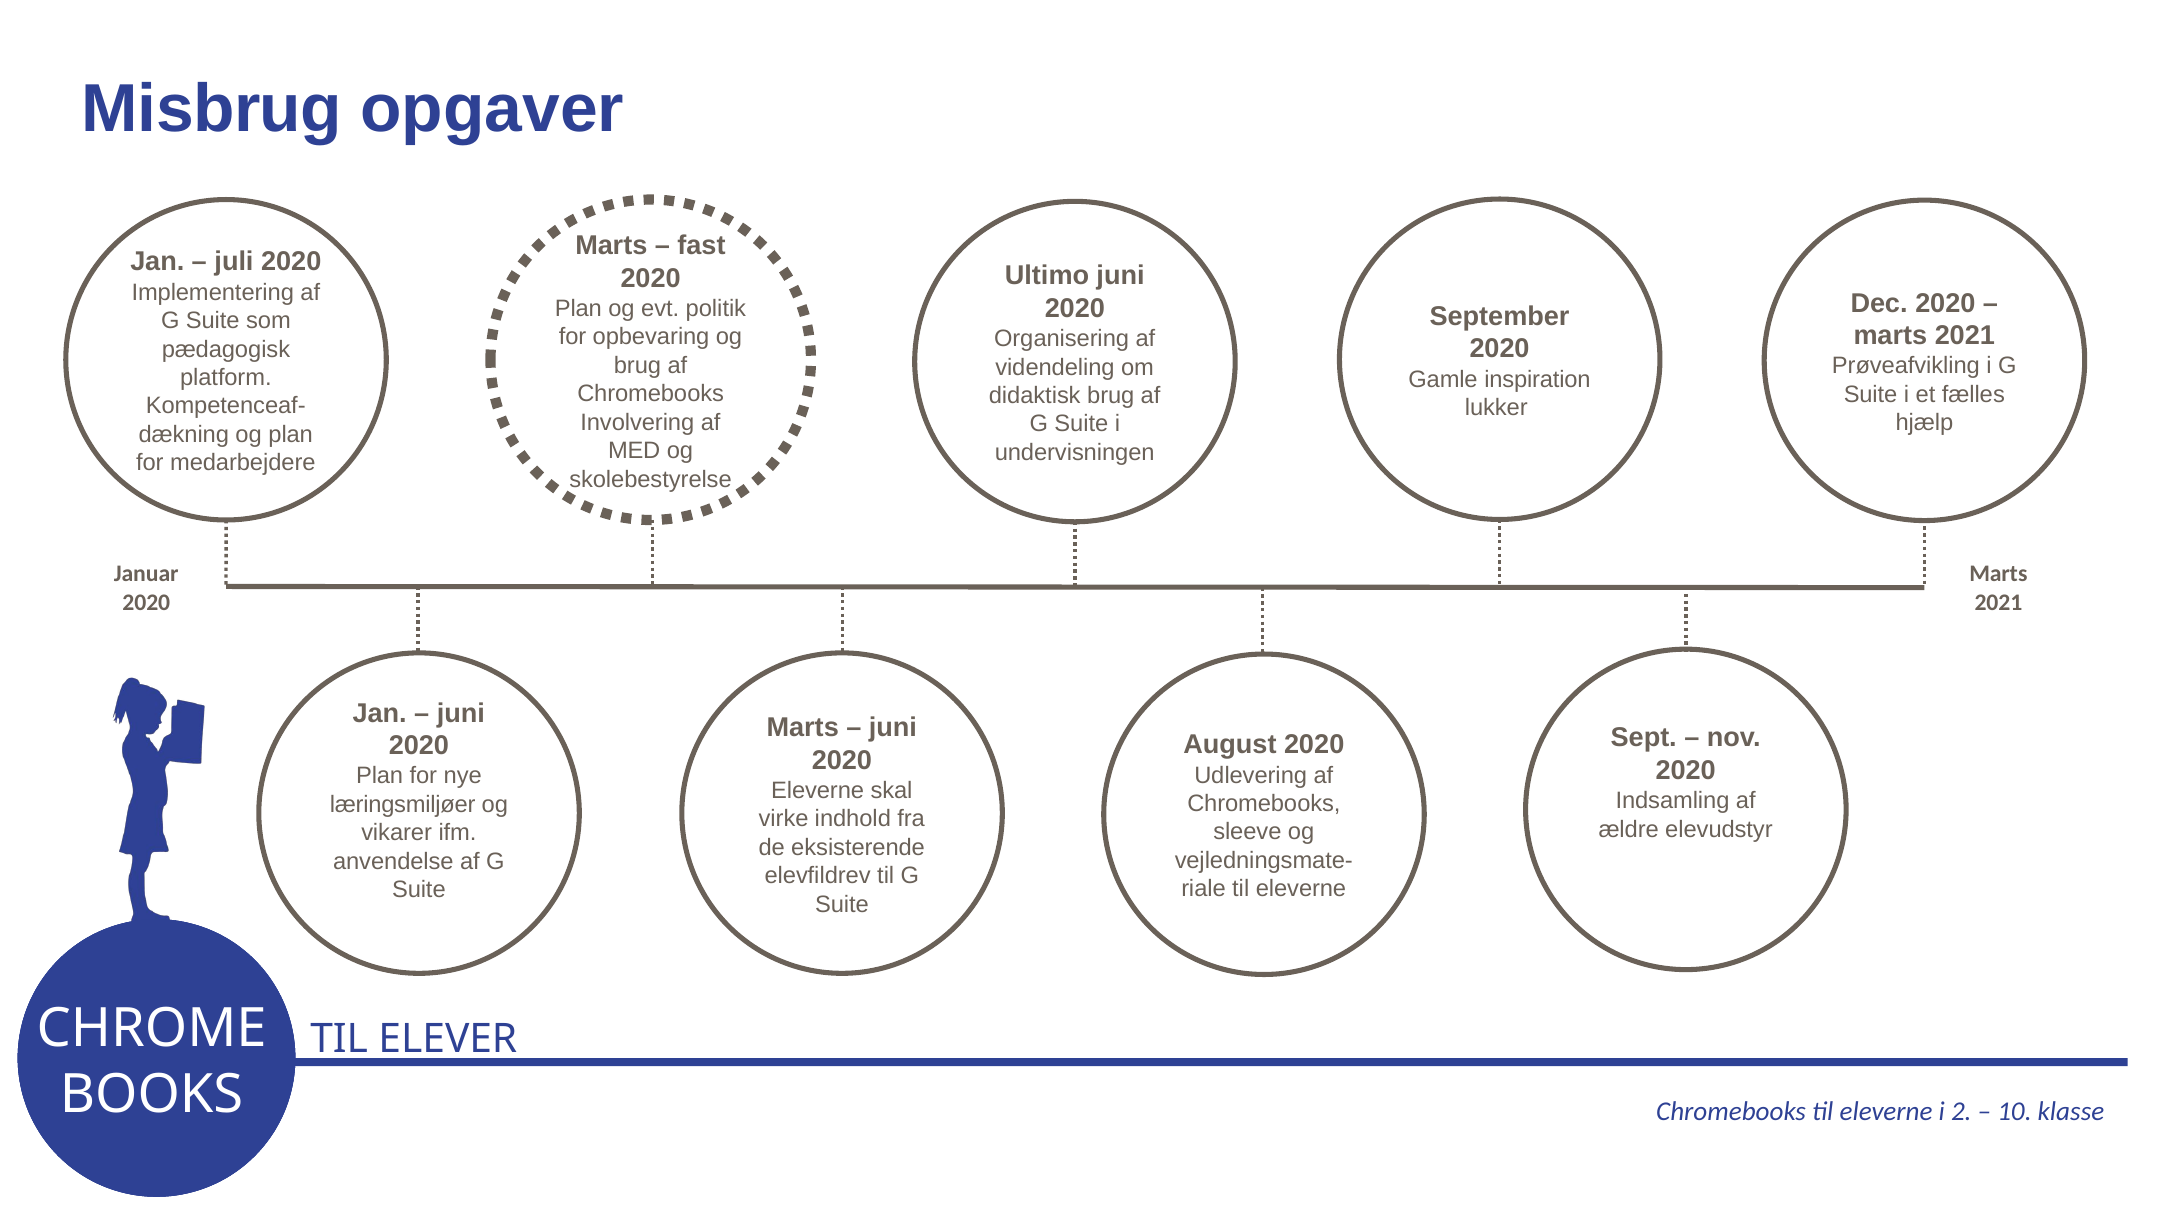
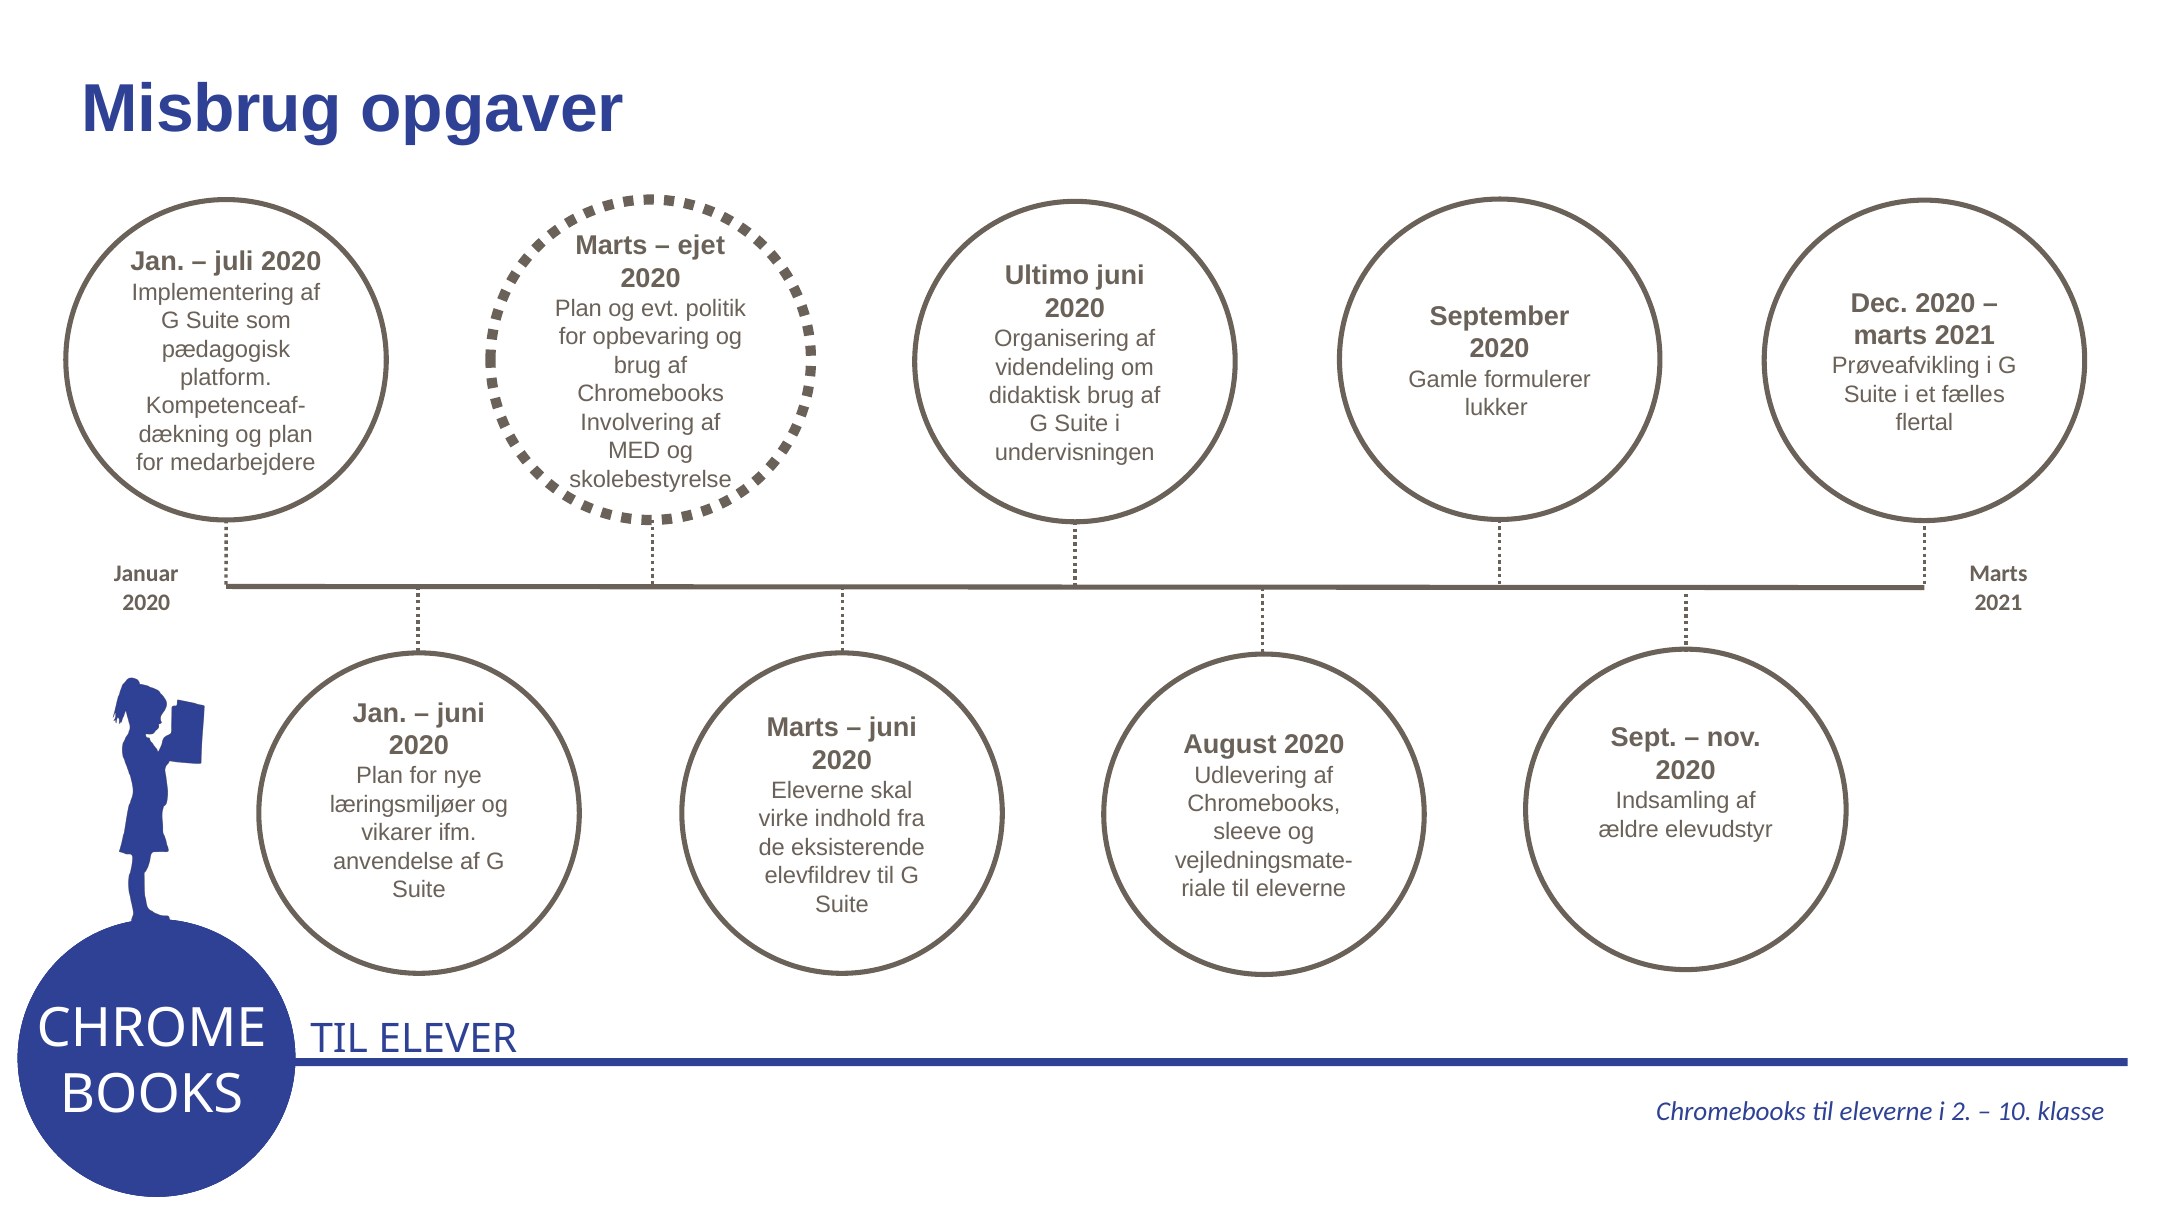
fast: fast -> ejet (701, 246)
inspiration: inspiration -> formulerer (1537, 379)
hjælp: hjælp -> flertal (1924, 423)
